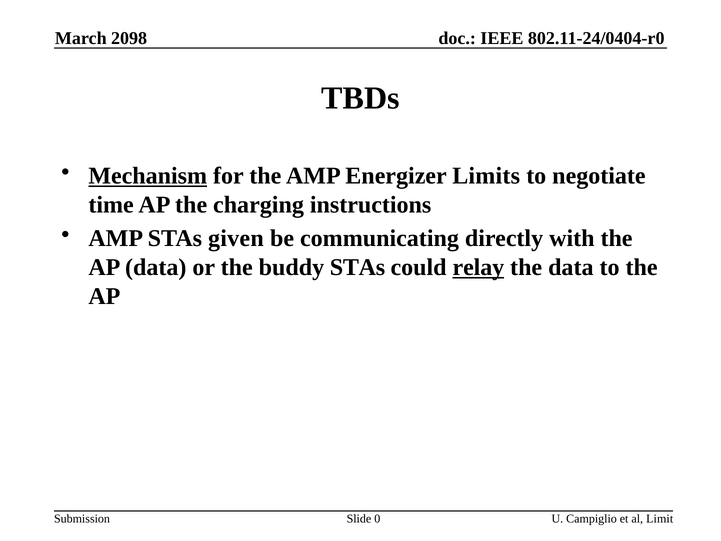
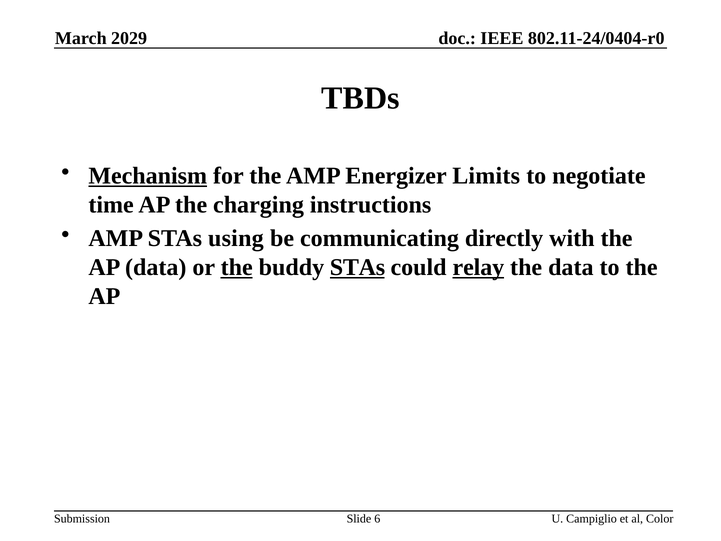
2098: 2098 -> 2029 (129, 38)
given: given -> using (236, 238)
the underline: none -> present (237, 267)
STAs underline: none -> present (357, 267)
Limit: Limit -> Color (660, 519)
0: 0 -> 6 (377, 519)
